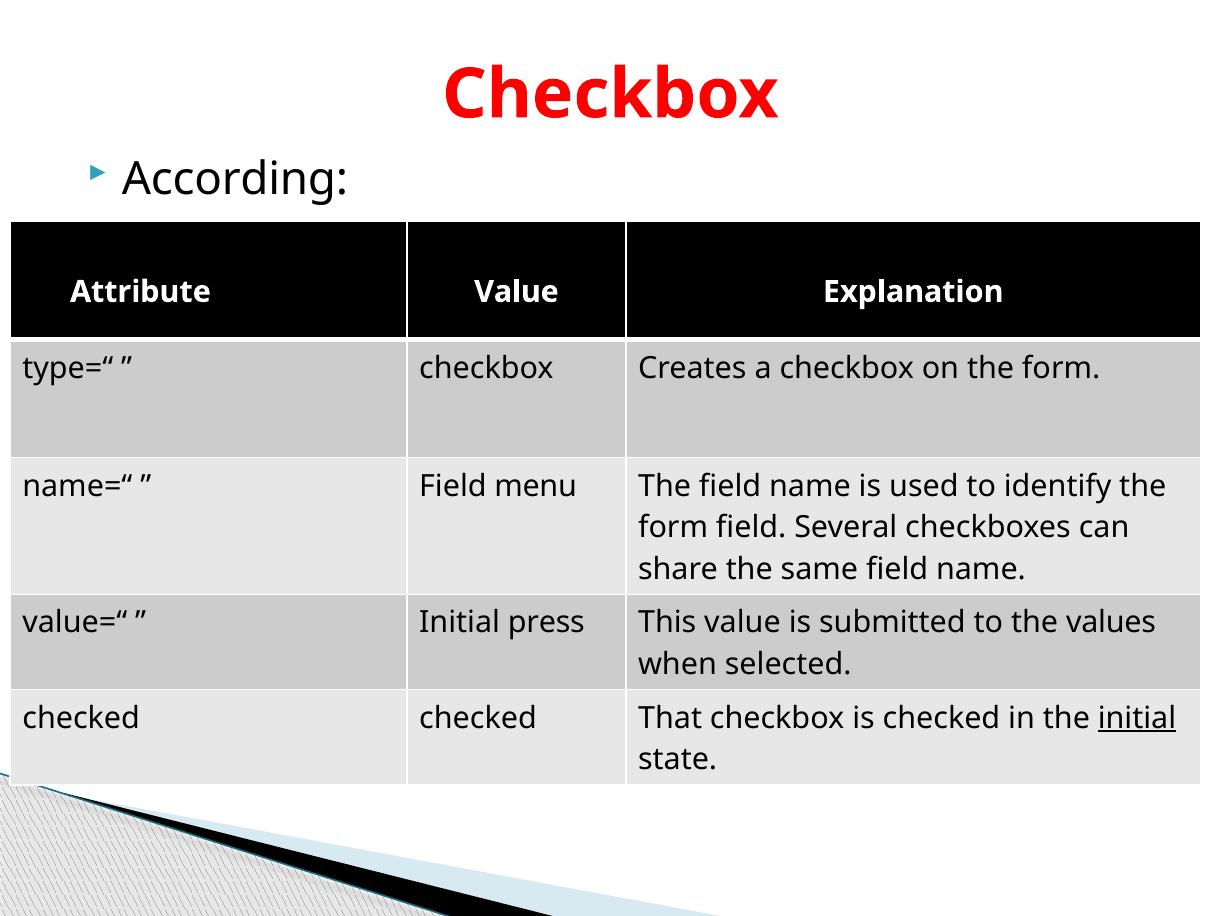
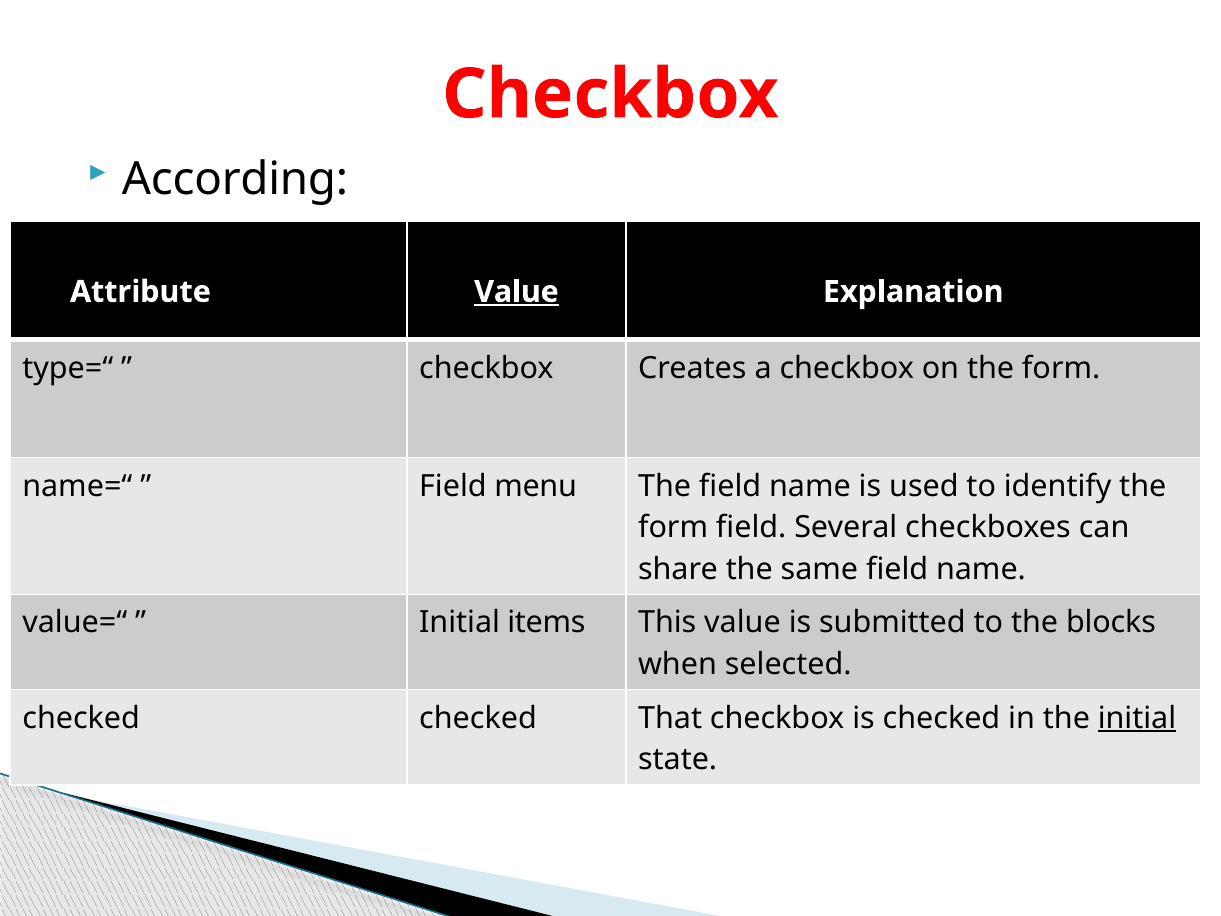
Value underline: none -> present (516, 292)
press: press -> items (546, 623)
values: values -> blocks (1111, 623)
